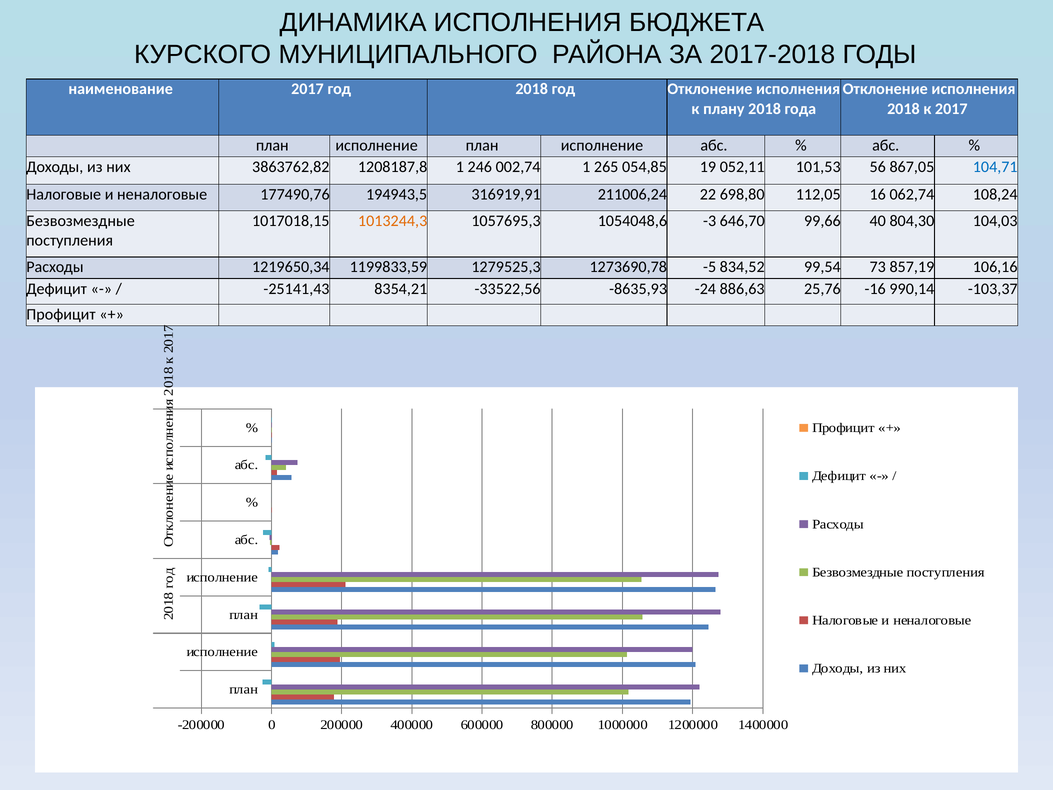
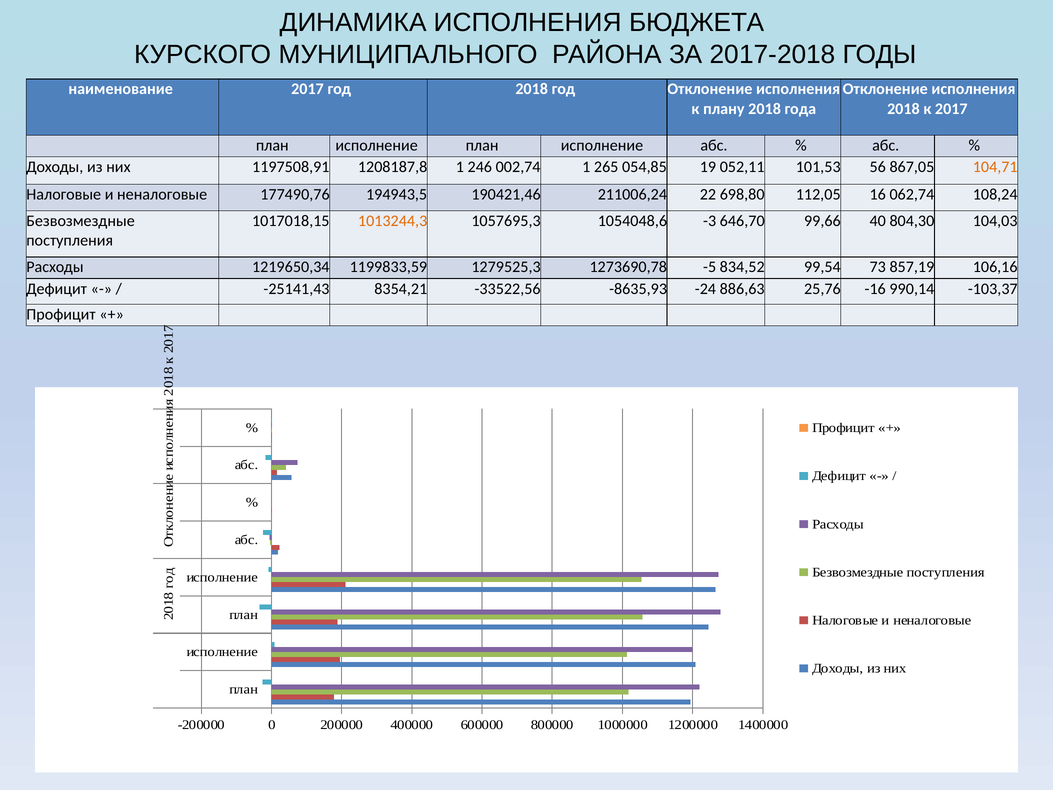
3863762,82: 3863762,82 -> 1197508,91 (291, 167)
104,71 colour: blue -> orange (995, 167)
316919,91: 316919,91 -> 190421,46 (506, 194)
